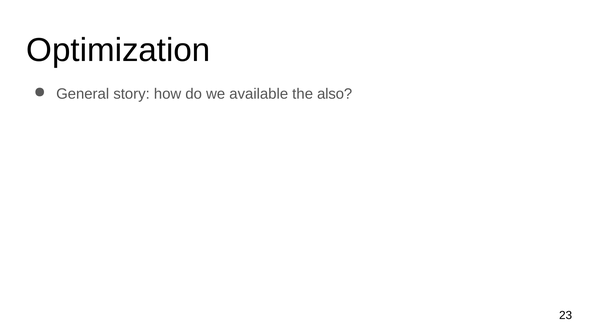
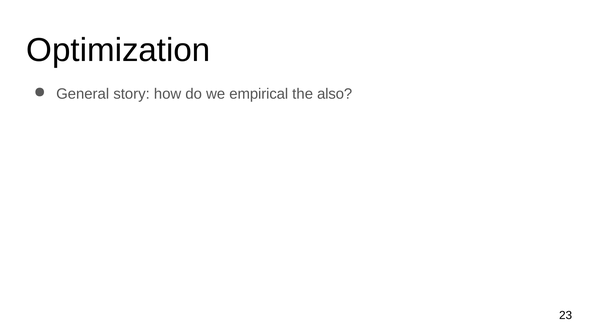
available: available -> empirical (259, 94)
